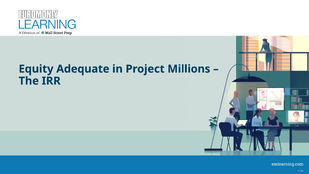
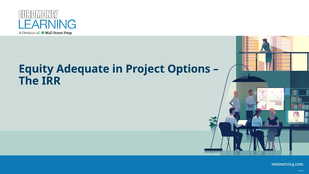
Millions: Millions -> Options (189, 69)
